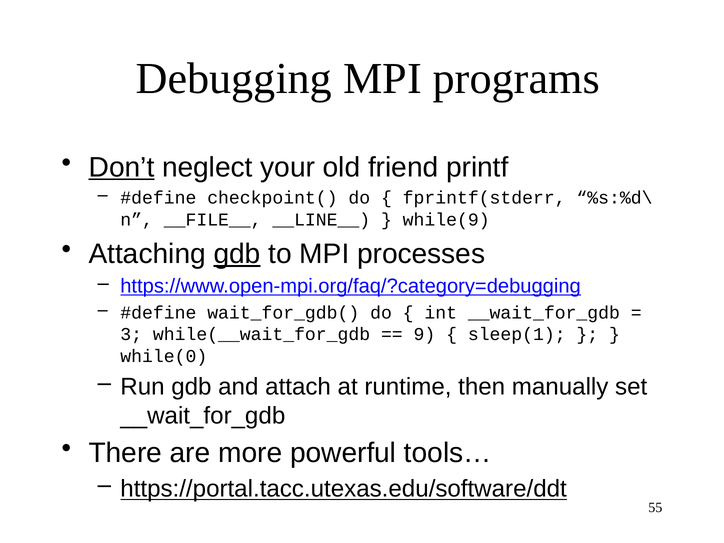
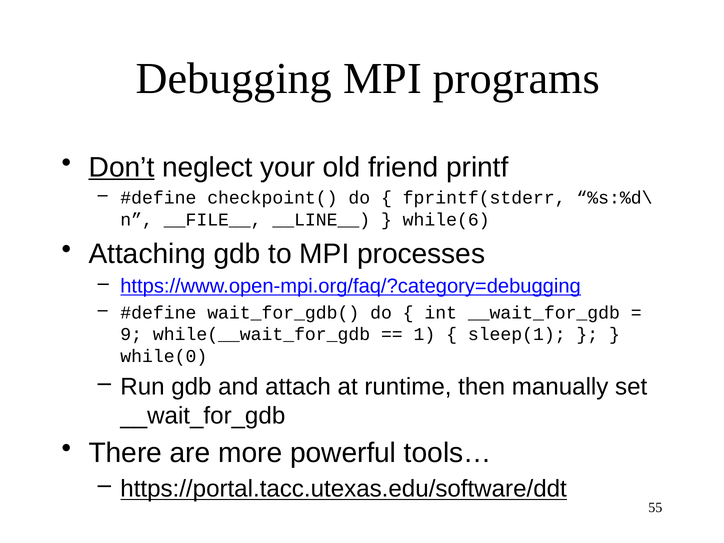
while(9: while(9 -> while(6 (446, 220)
gdb underline: present -> none (237, 254)
3: 3 -> 9 (131, 334)
9: 9 -> 1 (424, 334)
